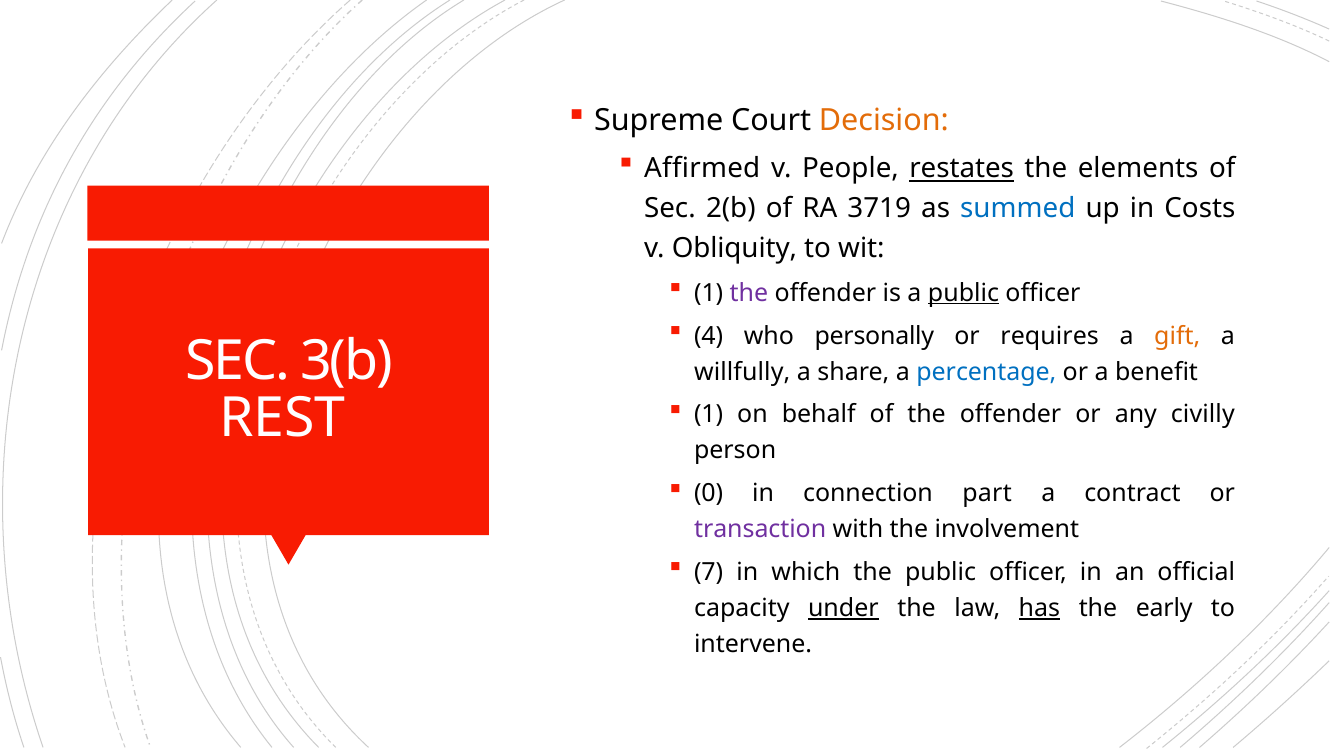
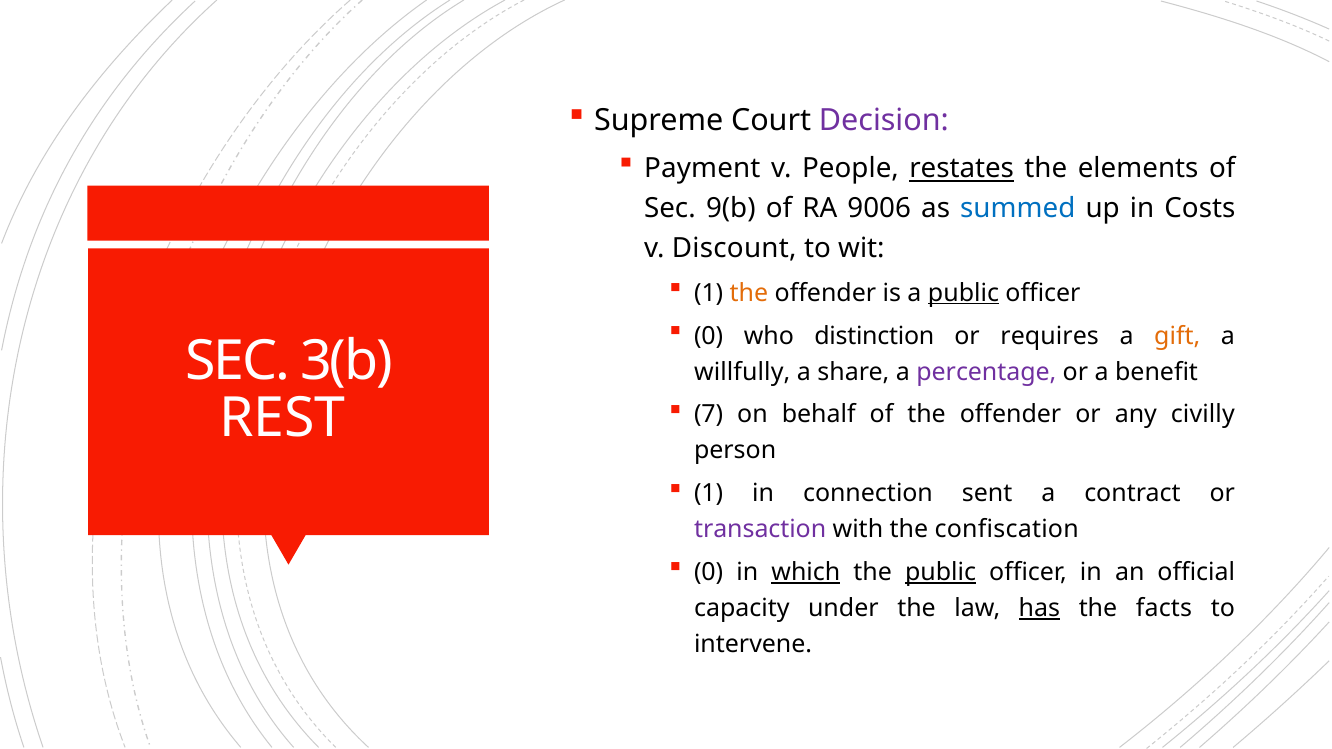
Decision colour: orange -> purple (884, 120)
Affirmed: Affirmed -> Payment (702, 169)
2(b: 2(b -> 9(b (731, 209)
3719: 3719 -> 9006 (879, 209)
Obliquity: Obliquity -> Discount (734, 249)
the colour: purple -> orange (749, 293)
4: 4 -> 0 (709, 336)
personally: personally -> distinction (874, 336)
percentage colour: blue -> purple (986, 372)
1: 1 -> 7 (709, 415)
0: 0 -> 1 (709, 494)
part: part -> sent (987, 494)
involvement: involvement -> confiscation (1007, 530)
7: 7 -> 0 (709, 572)
which underline: none -> present (806, 572)
public underline: none -> present (941, 572)
under underline: present -> none (843, 608)
early: early -> facts (1164, 608)
